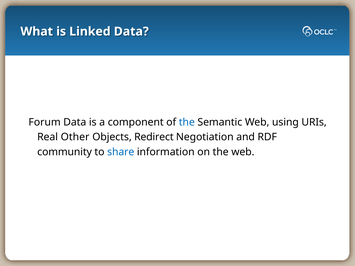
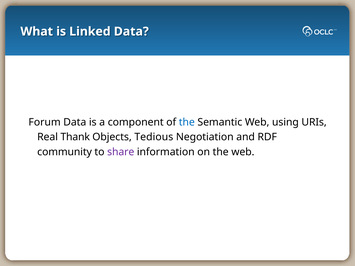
Other: Other -> Thank (75, 137)
Redirect: Redirect -> Tedious (154, 137)
share colour: blue -> purple (121, 152)
